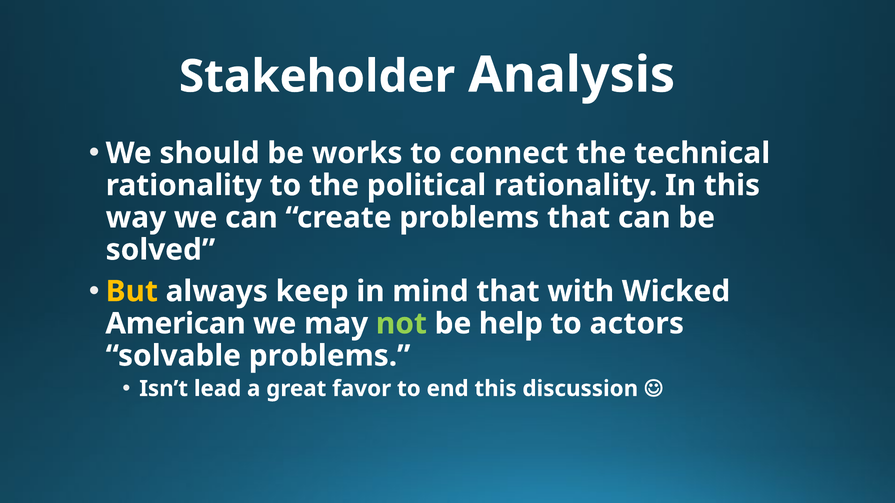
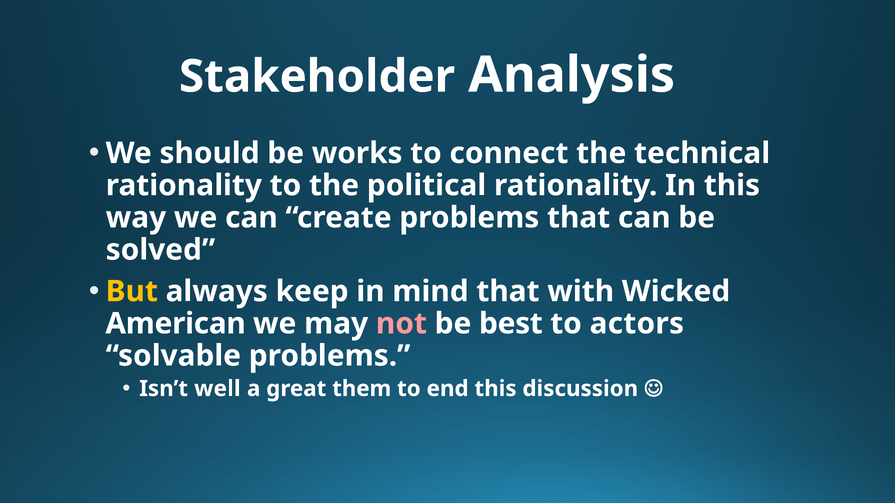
not colour: light green -> pink (401, 324)
help: help -> best (511, 324)
lead: lead -> well (217, 389)
favor: favor -> them (362, 389)
